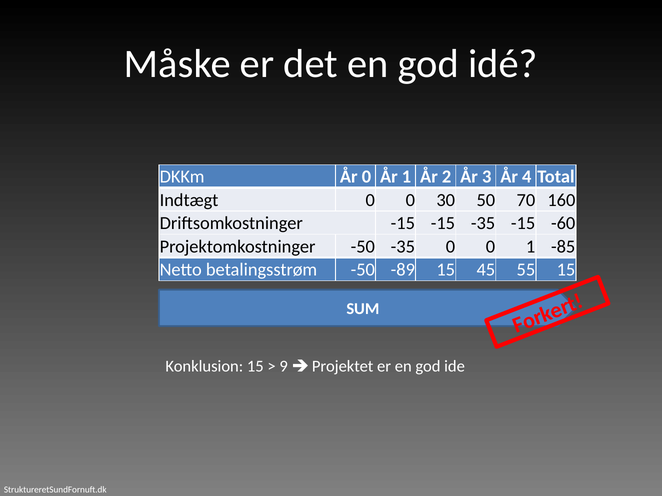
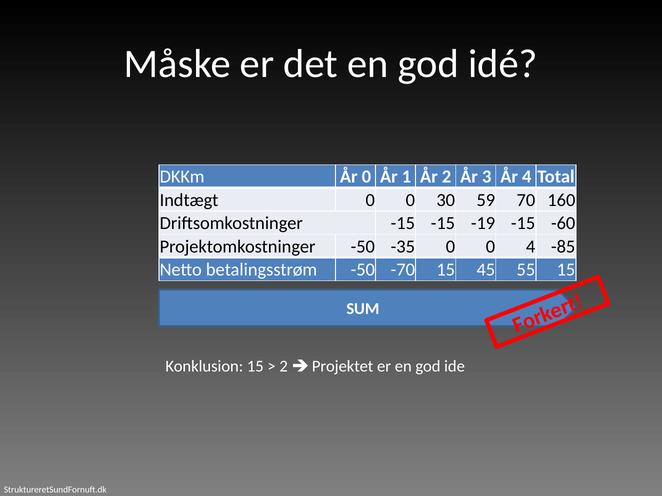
50: 50 -> 59 (486, 200)
-15 -35: -35 -> -19 (483, 223)
0 1: 1 -> 4 (531, 247)
-89: -89 -> -70 (403, 270)
9: 9 -> 2 (284, 367)
